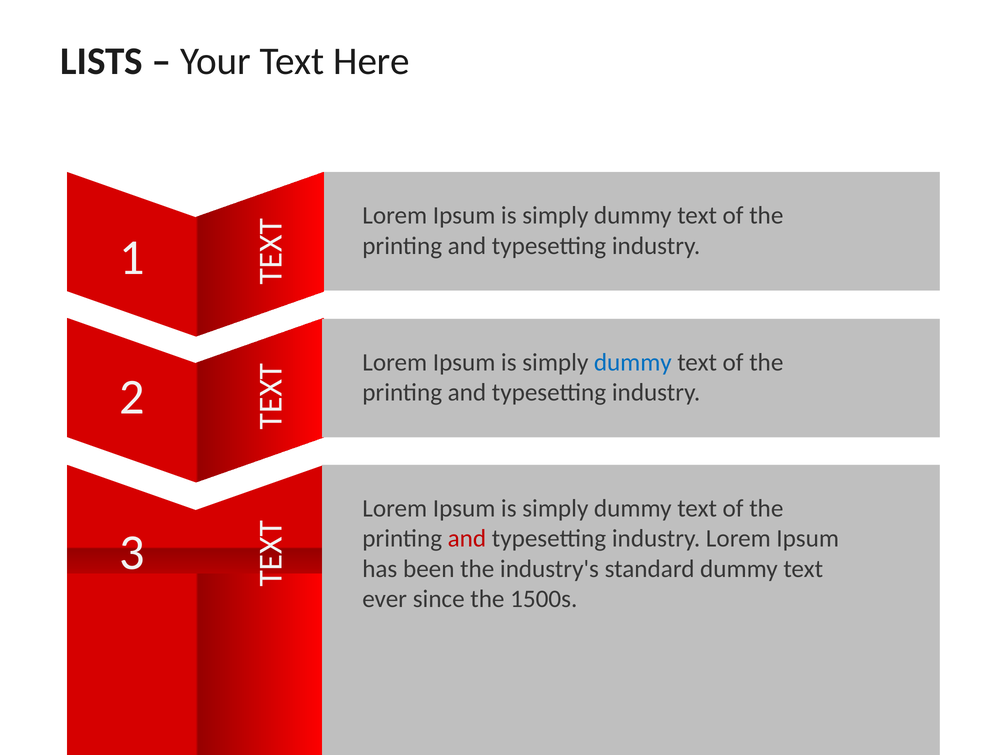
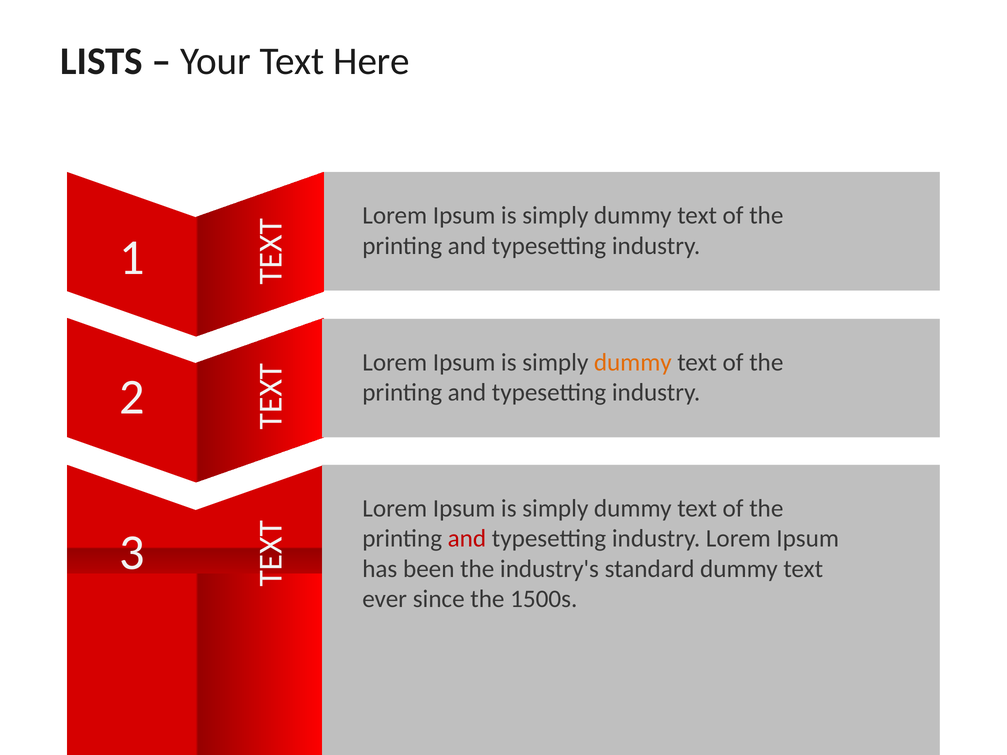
dummy colour: blue -> orange (633, 363)
